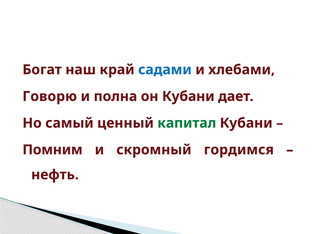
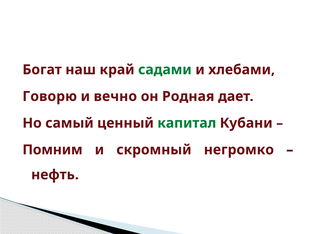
садами colour: blue -> green (165, 70)
полна: полна -> вечно (115, 96)
он Кубани: Кубани -> Родная (188, 96)
гордимся: гордимся -> негромко (239, 150)
